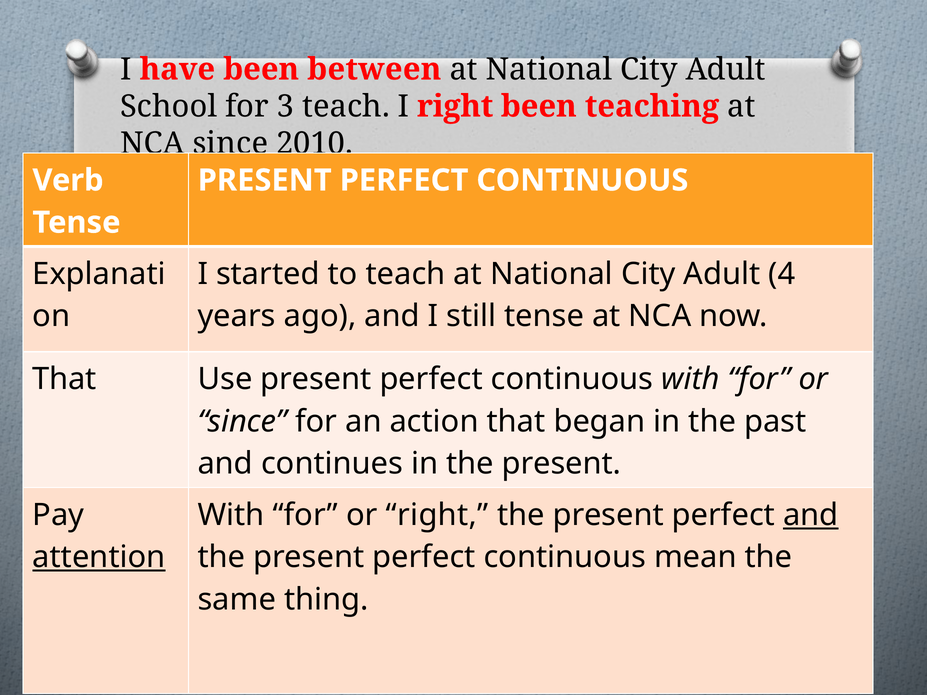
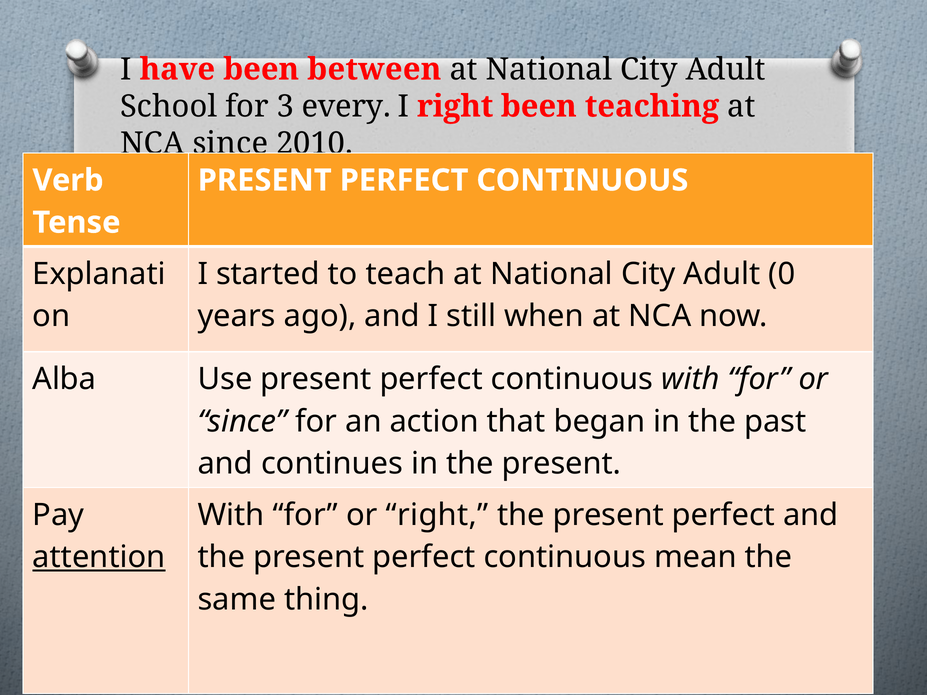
3 teach: teach -> every (346, 106)
4: 4 -> 0 (782, 274)
still tense: tense -> when (544, 316)
That: That -> Alba (64, 379)
and underline: present -> none (811, 515)
